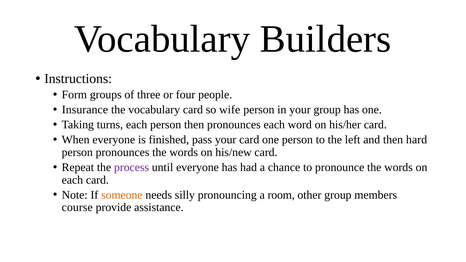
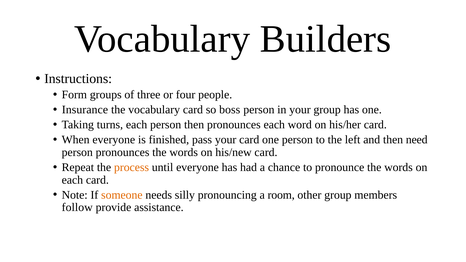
wife: wife -> boss (230, 110)
hard: hard -> need (417, 140)
process colour: purple -> orange (132, 167)
course: course -> follow (77, 208)
